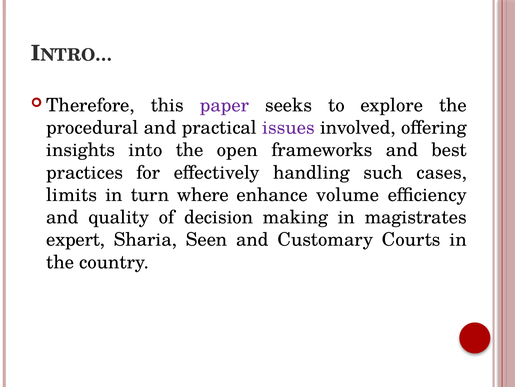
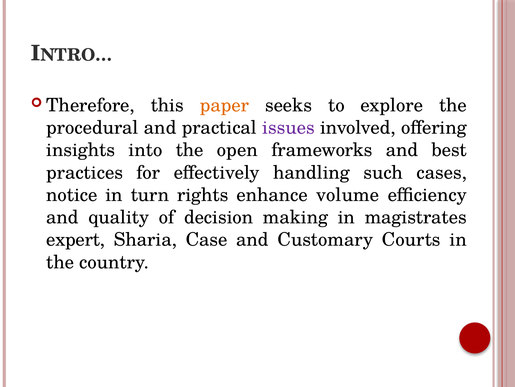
paper colour: purple -> orange (224, 105)
limits: limits -> notice (72, 195)
where: where -> rights (203, 195)
Seen: Seen -> Case (207, 239)
